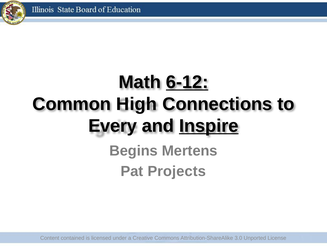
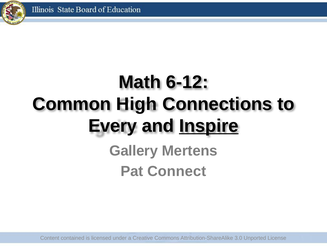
6-12 underline: present -> none (187, 82)
Begins: Begins -> Gallery (134, 150)
Projects: Projects -> Connect (177, 171)
